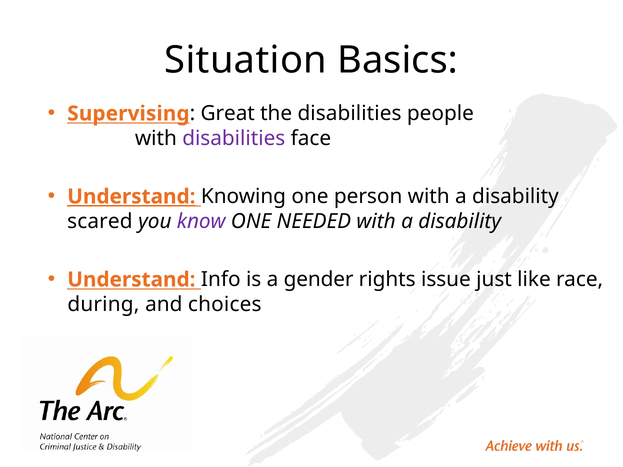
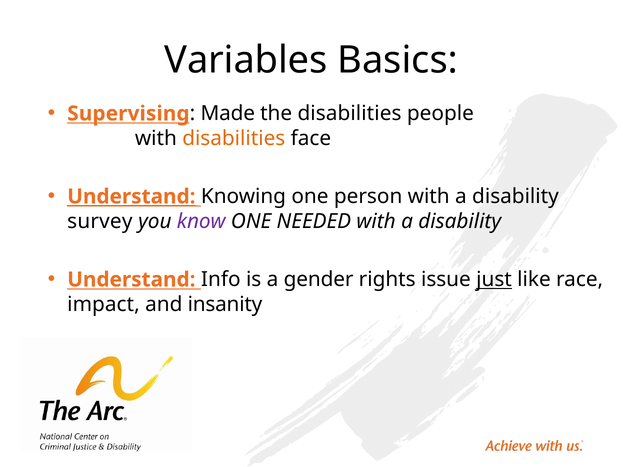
Situation: Situation -> Variables (246, 60)
Great: Great -> Made (228, 114)
disabilities colour: purple -> orange (234, 139)
scared: scared -> survey (100, 222)
just underline: none -> present (494, 280)
during: during -> impact (103, 305)
choices: choices -> insanity (225, 305)
